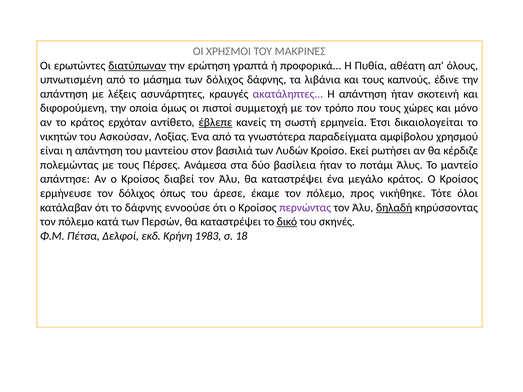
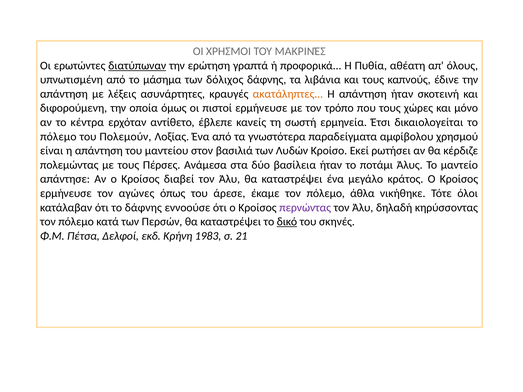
ακατάληπτες colour: purple -> orange (288, 94)
πιστοί συμμετοχή: συμμετοχή -> ερμήνευσε (261, 108)
το κράτος: κράτος -> κέντρα (87, 122)
έβλεπε underline: present -> none (215, 122)
νικητών: νικητών -> πόλεμο (58, 137)
Ασκούσαν: Ασκούσαν -> Πολεμούν (125, 137)
τον δόλιχος: δόλιχος -> αγώνες (137, 193)
προς: προς -> άθλα (362, 193)
δηλαδή underline: present -> none (394, 208)
18: 18 -> 21 (241, 236)
